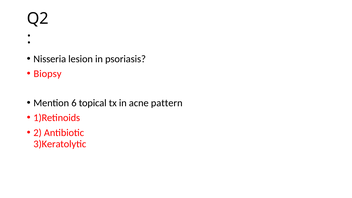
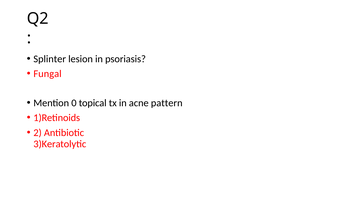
Nisseria: Nisseria -> Splinter (50, 59)
Biopsy: Biopsy -> Fungal (48, 74)
6: 6 -> 0 (74, 103)
